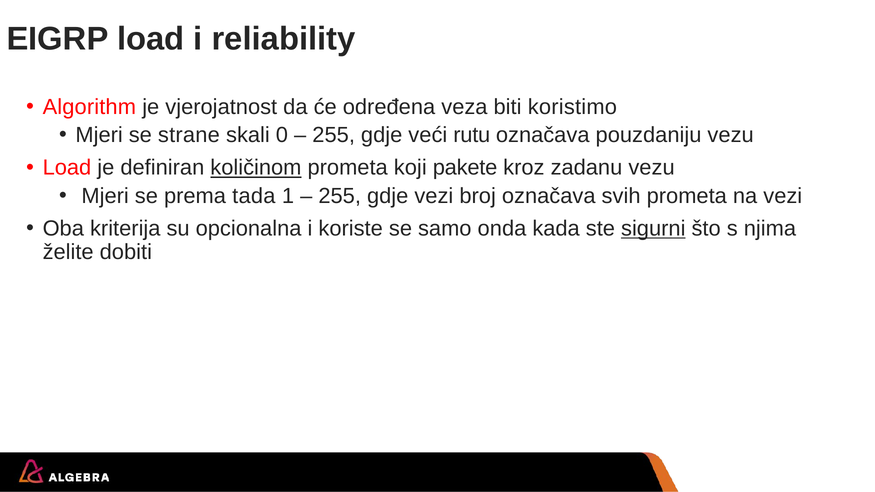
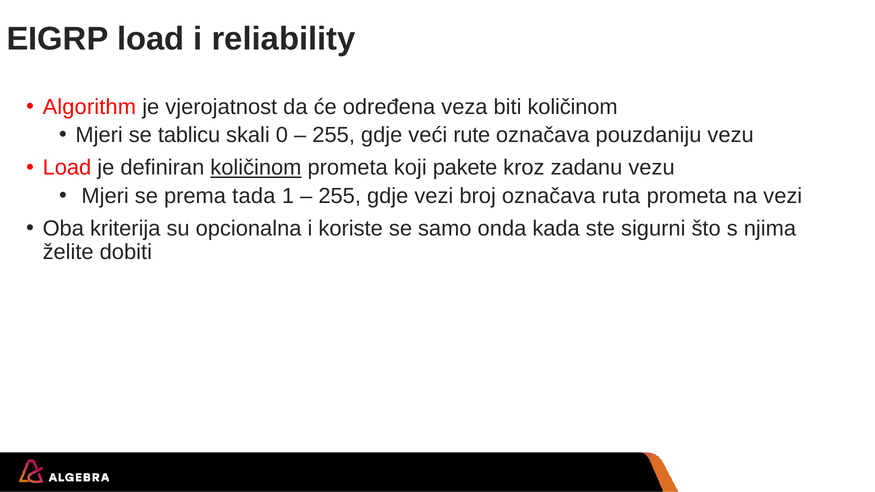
biti koristimo: koristimo -> količinom (573, 107)
strane: strane -> tablicu (189, 135)
rutu: rutu -> rute (472, 135)
svih: svih -> ruta (621, 196)
sigurni underline: present -> none (653, 229)
